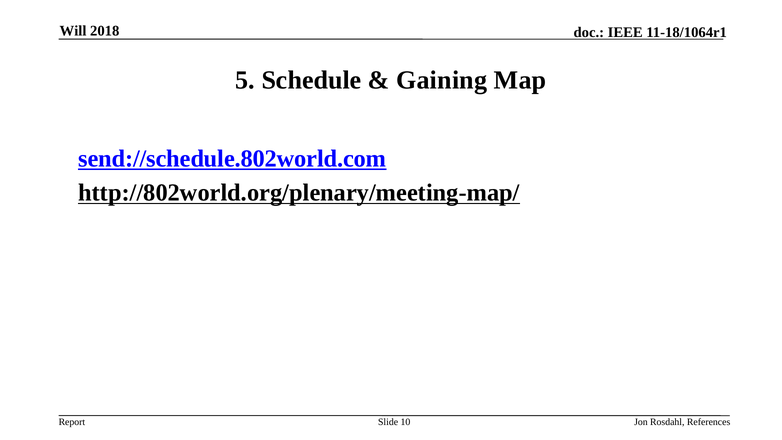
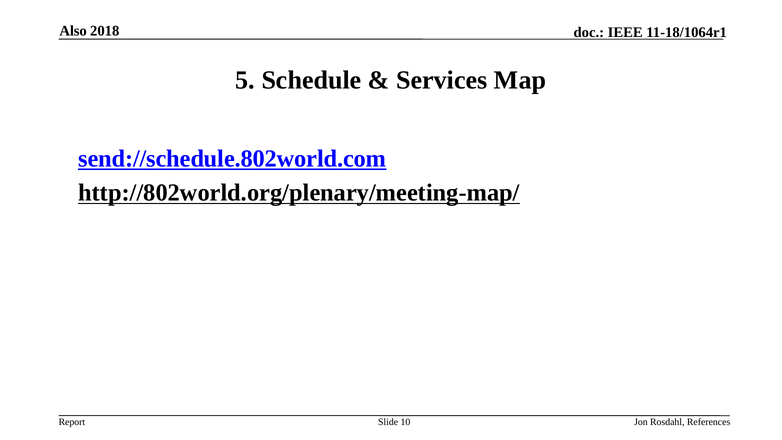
Will: Will -> Also (73, 31)
Gaining: Gaining -> Services (442, 80)
